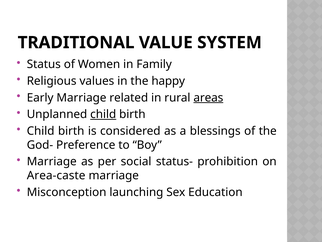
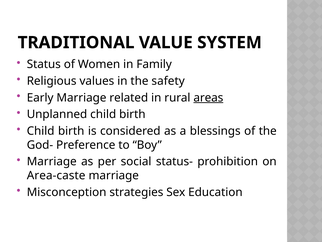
happy: happy -> safety (168, 81)
child underline: present -> none (103, 114)
launching: launching -> strategies (136, 192)
